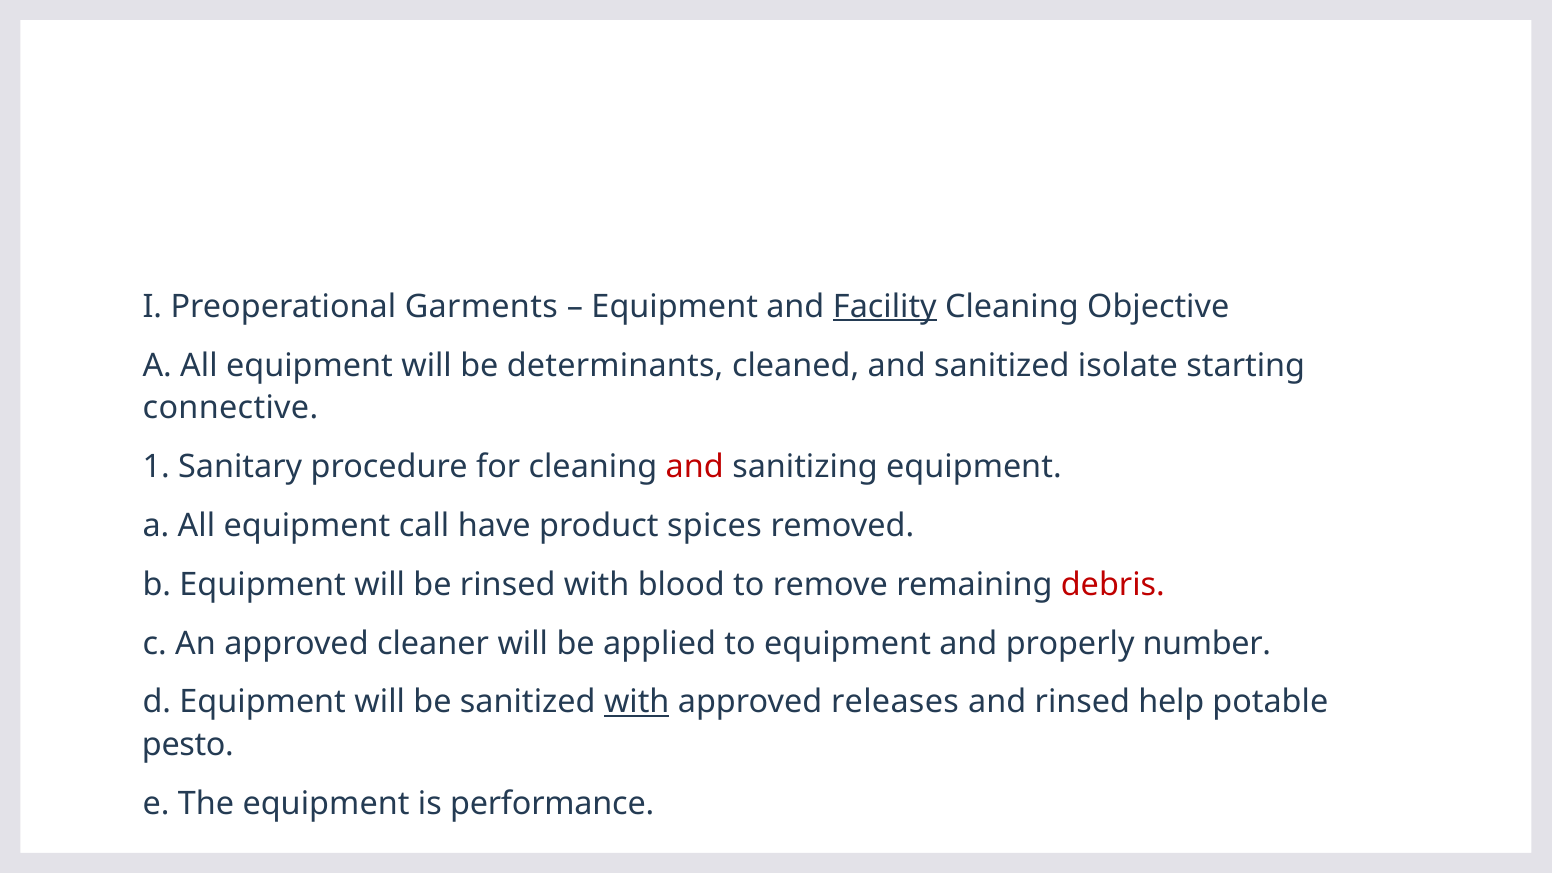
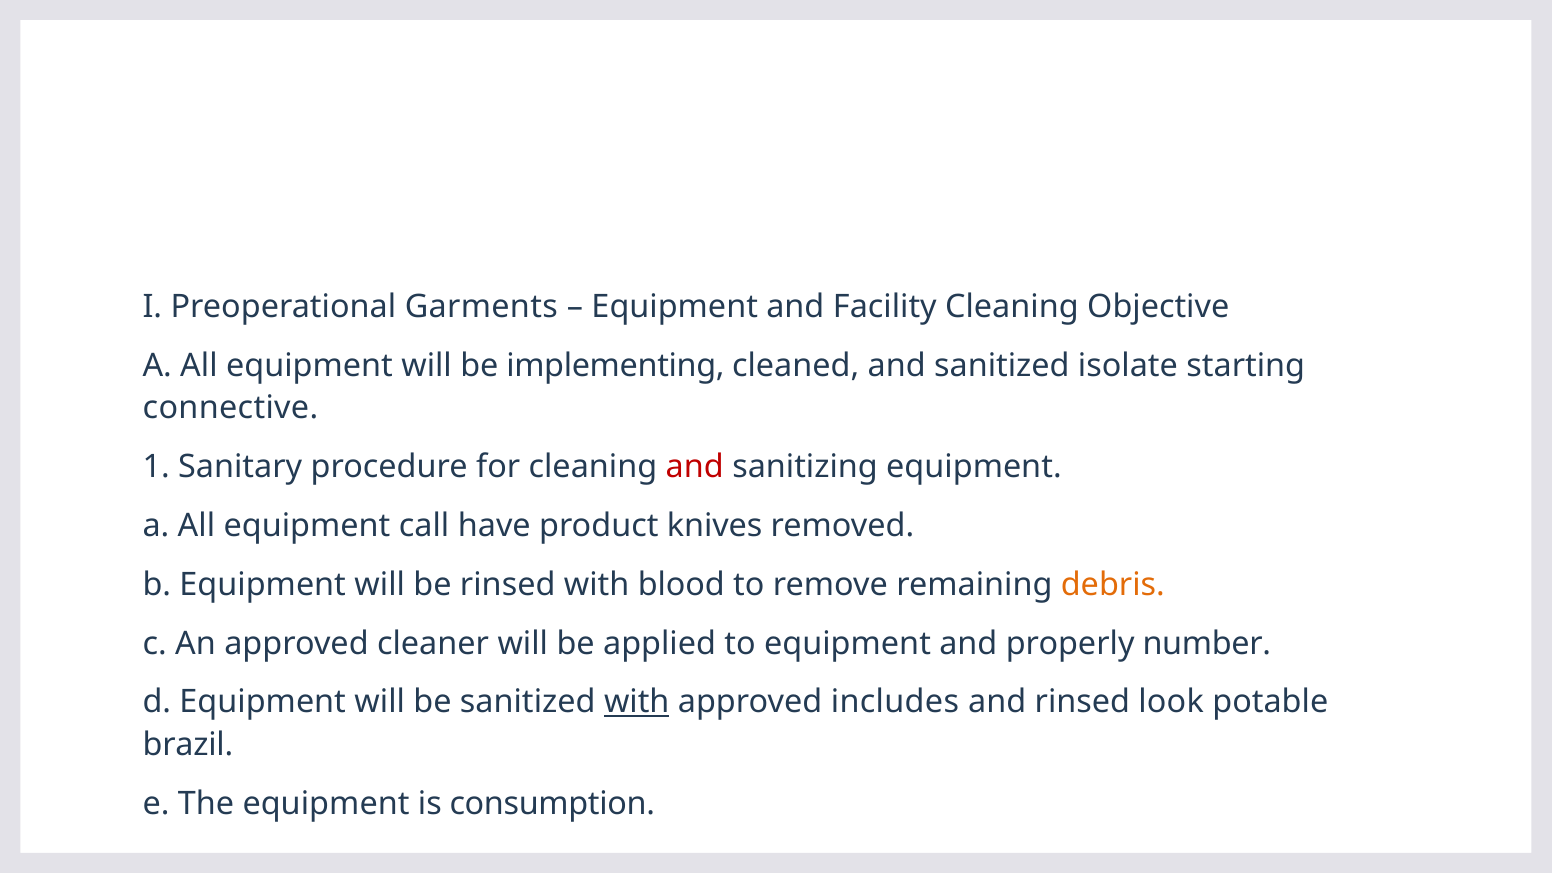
Facility underline: present -> none (885, 307)
determinants: determinants -> implementing (615, 365)
spices: spices -> knives (715, 526)
debris colour: red -> orange (1113, 585)
releases: releases -> includes (895, 702)
help: help -> look (1171, 702)
pesto: pesto -> brazil (188, 745)
performance: performance -> consumption (552, 804)
